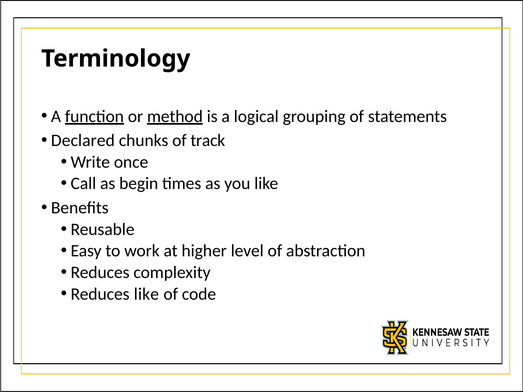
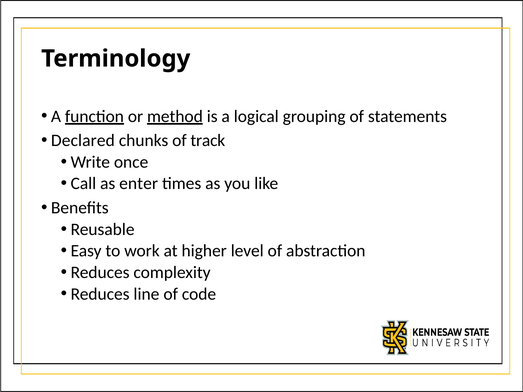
begin: begin -> enter (139, 184)
Reduces like: like -> line (146, 294)
